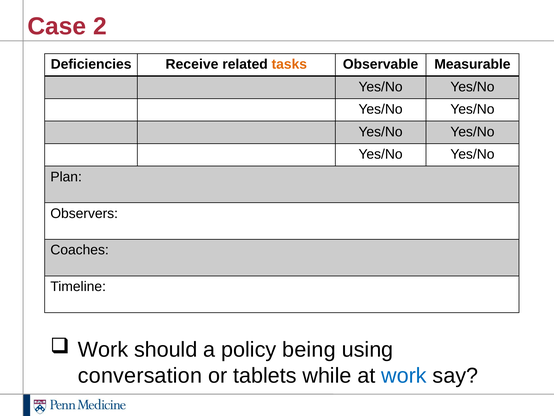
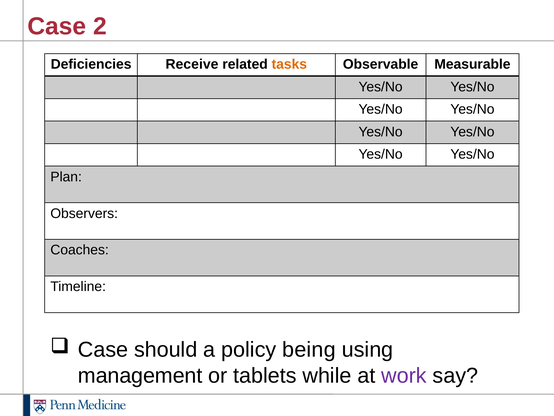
Work: Work -> Case (103, 349)
conversation: conversation -> management (140, 375)
work colour: blue -> purple (404, 375)
